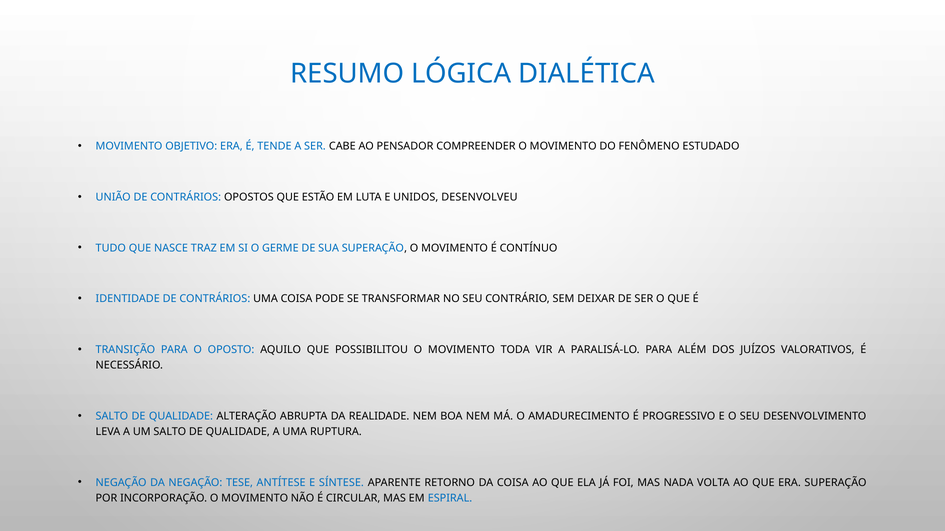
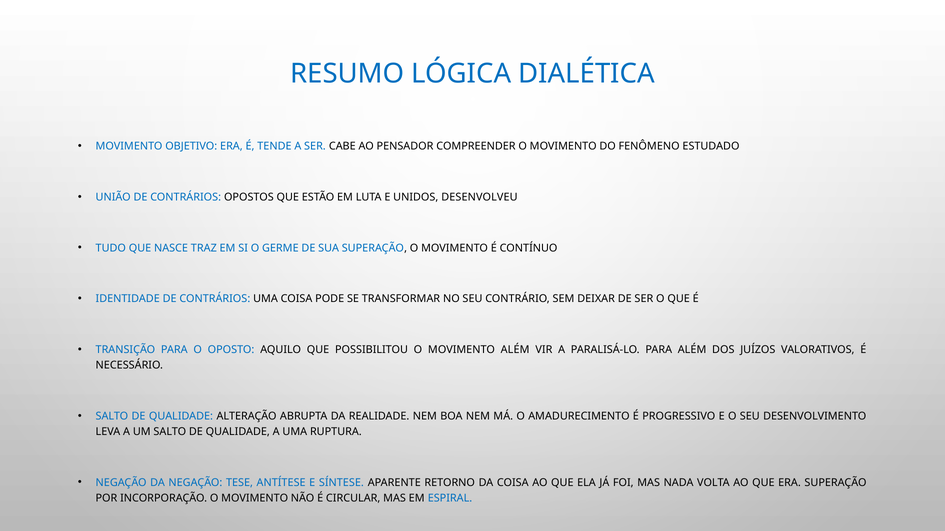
MOVIMENTO TODA: TODA -> ALÉM (515, 350)
